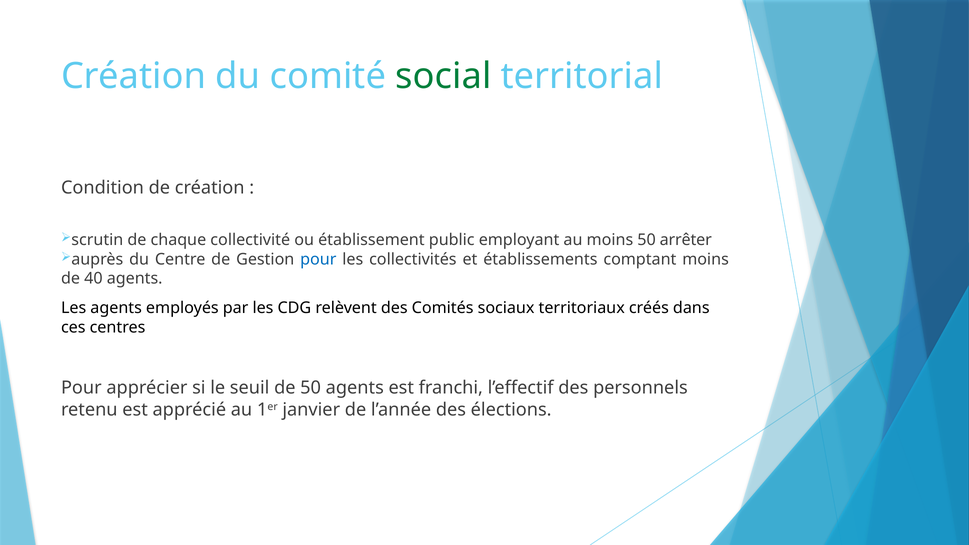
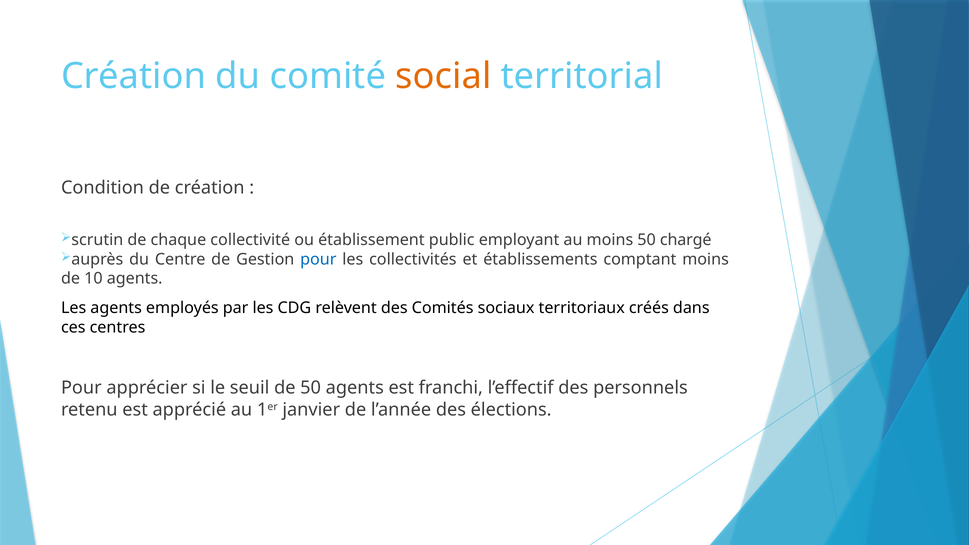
social colour: green -> orange (443, 76)
arrêter: arrêter -> chargé (686, 240)
40: 40 -> 10 (93, 279)
